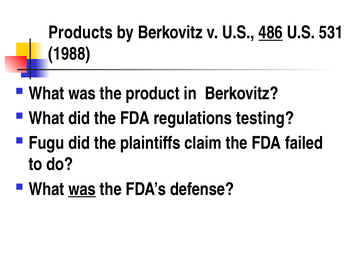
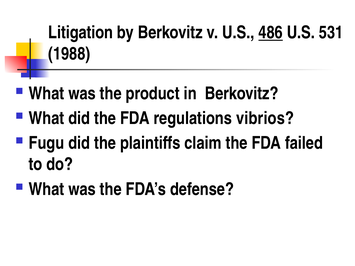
Products: Products -> Litigation (81, 33)
testing: testing -> vibrios (265, 118)
was underline: present -> none (82, 189)
